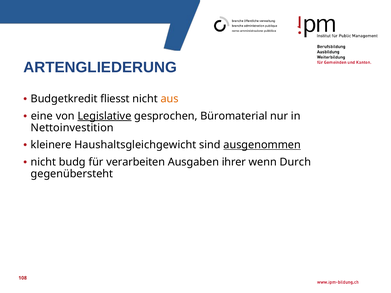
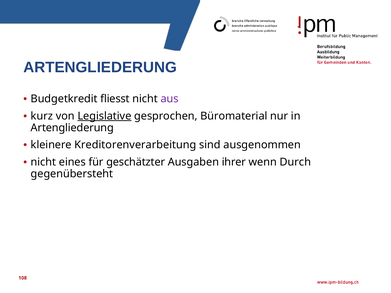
aus colour: orange -> purple (170, 99)
eine: eine -> kurz (42, 116)
Nettoinvestition: Nettoinvestition -> Artengliederung (72, 128)
Haushaltsgleichgewicht: Haushaltsgleichgewicht -> Kreditorenverarbeitung (135, 145)
ausgenommen underline: present -> none (262, 145)
budg: budg -> eines (72, 162)
verarbeiten: verarbeiten -> geschätzter (136, 162)
